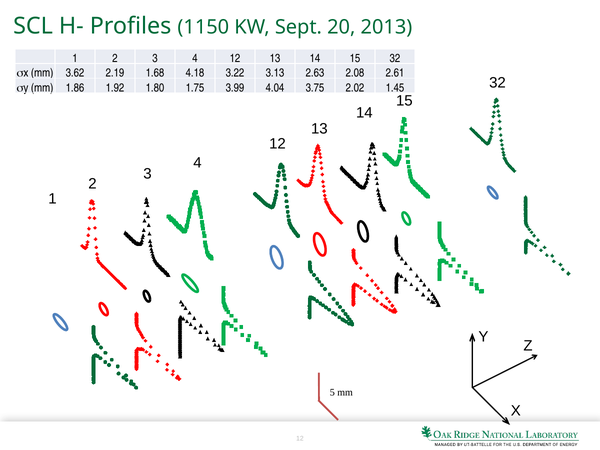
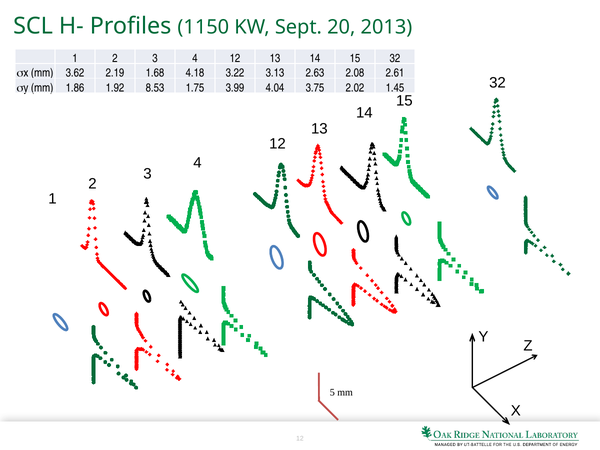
1.80: 1.80 -> 8.53 (155, 88)
